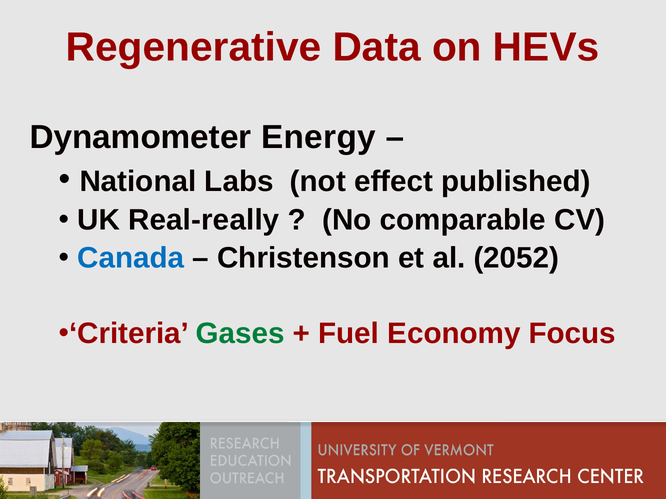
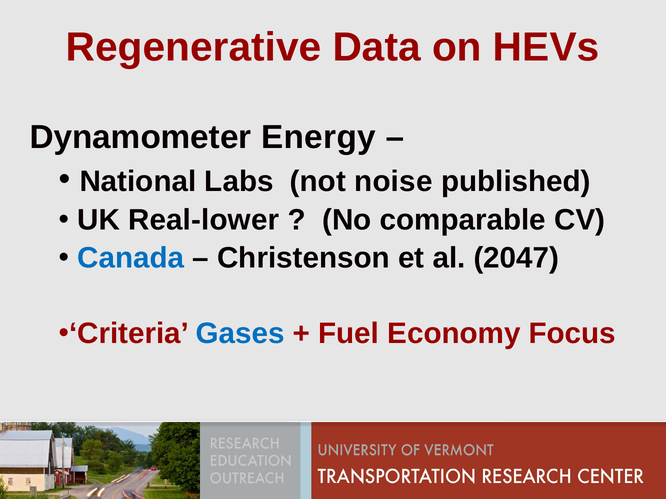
effect: effect -> noise (393, 182)
Real-really: Real-really -> Real-lower (204, 220)
2052: 2052 -> 2047 (516, 258)
Gases colour: green -> blue (240, 334)
